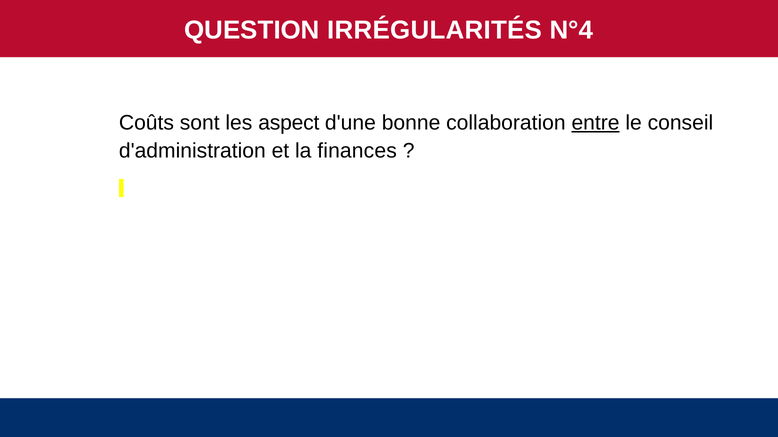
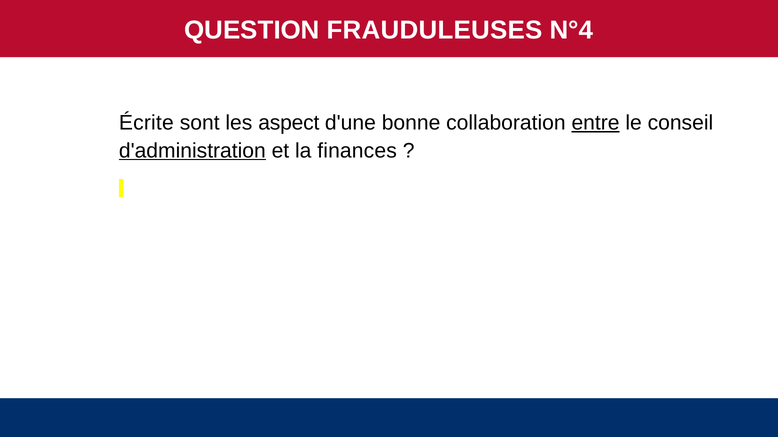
IRRÉGULARITÉS: IRRÉGULARITÉS -> FRAUDULEUSES (435, 30)
Coûts: Coûts -> Écrite (146, 123)
d'administration underline: none -> present (192, 151)
